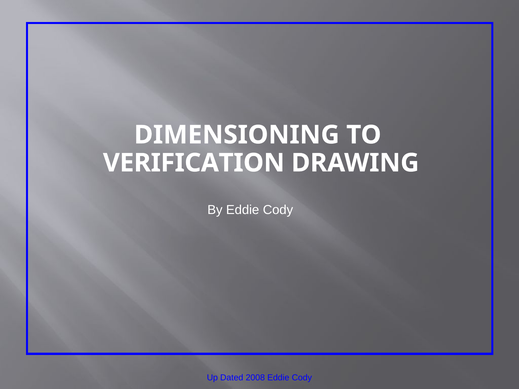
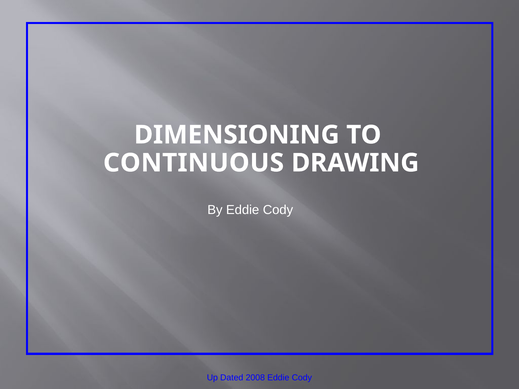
VERIFICATION: VERIFICATION -> CONTINUOUS (194, 163)
